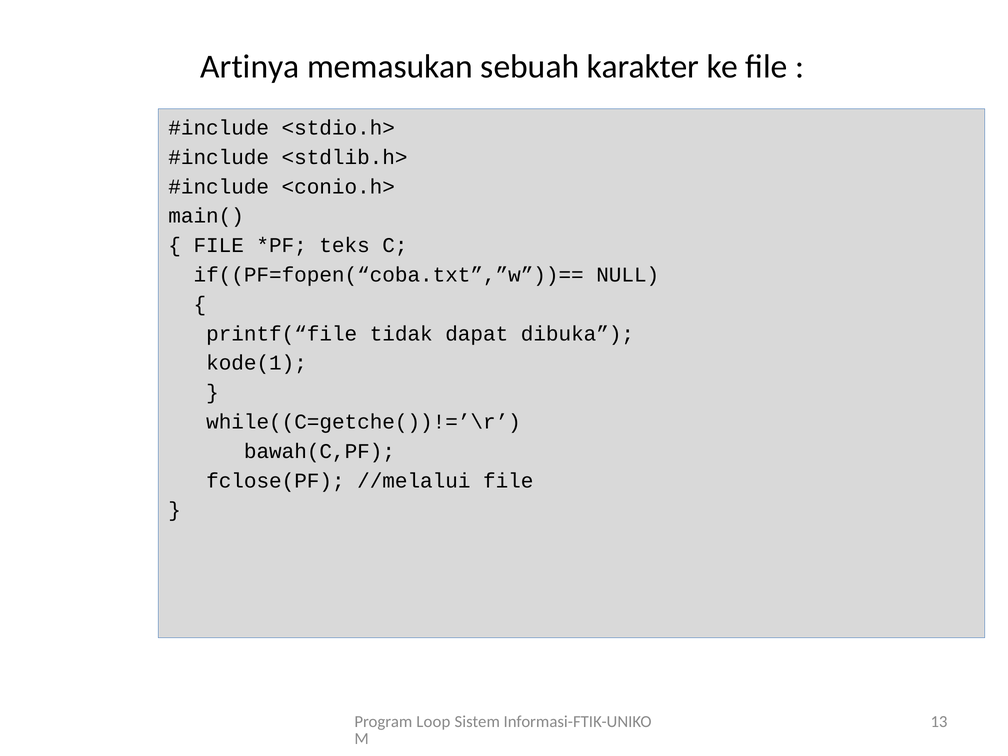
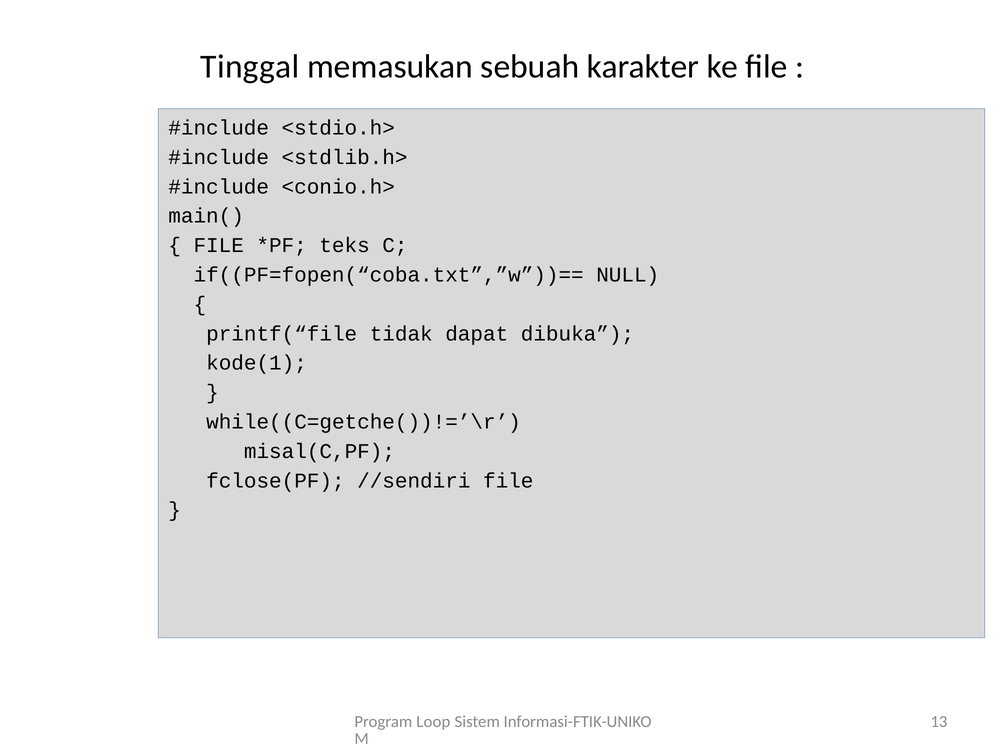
Artinya: Artinya -> Tinggal (250, 67)
bawah(C,PF: bawah(C,PF -> misal(C,PF (319, 451)
//melalui: //melalui -> //sendiri (414, 481)
